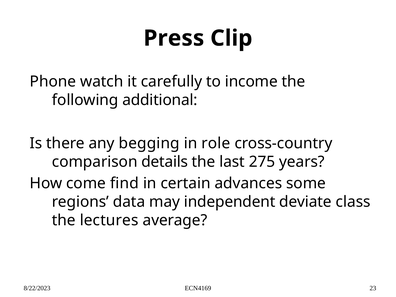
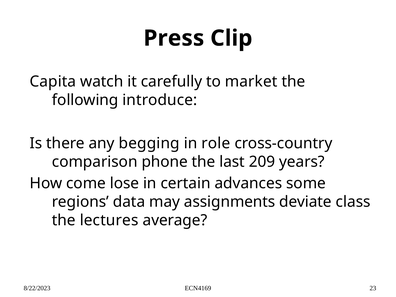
Phone: Phone -> Capita (53, 82)
income: income -> market (251, 82)
additional: additional -> introduce (160, 100)
details: details -> phone (165, 162)
275: 275 -> 209 (262, 162)
find: find -> lose (124, 183)
independent: independent -> assignments (230, 202)
